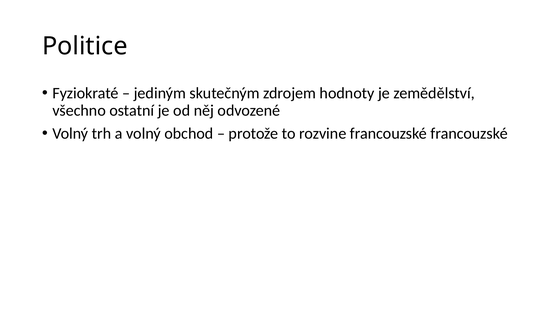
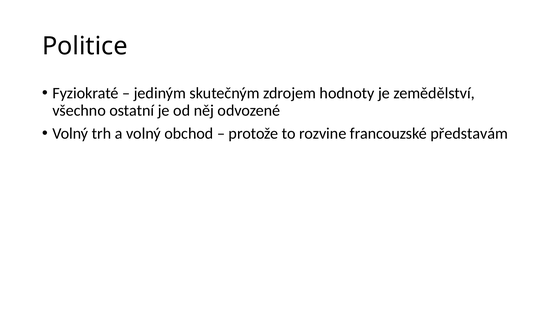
francouzské francouzské: francouzské -> představám (469, 134)
